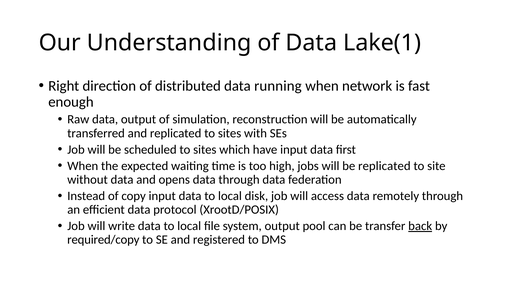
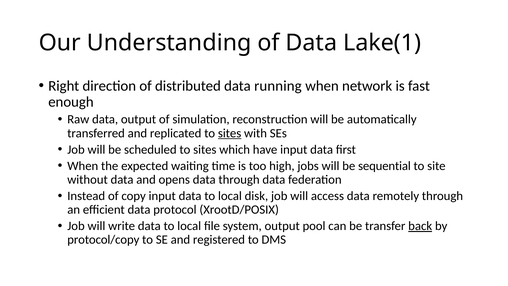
sites underline: none -> present (230, 133)
be replicated: replicated -> sequential (384, 166)
required/copy: required/copy -> protocol/copy (103, 240)
